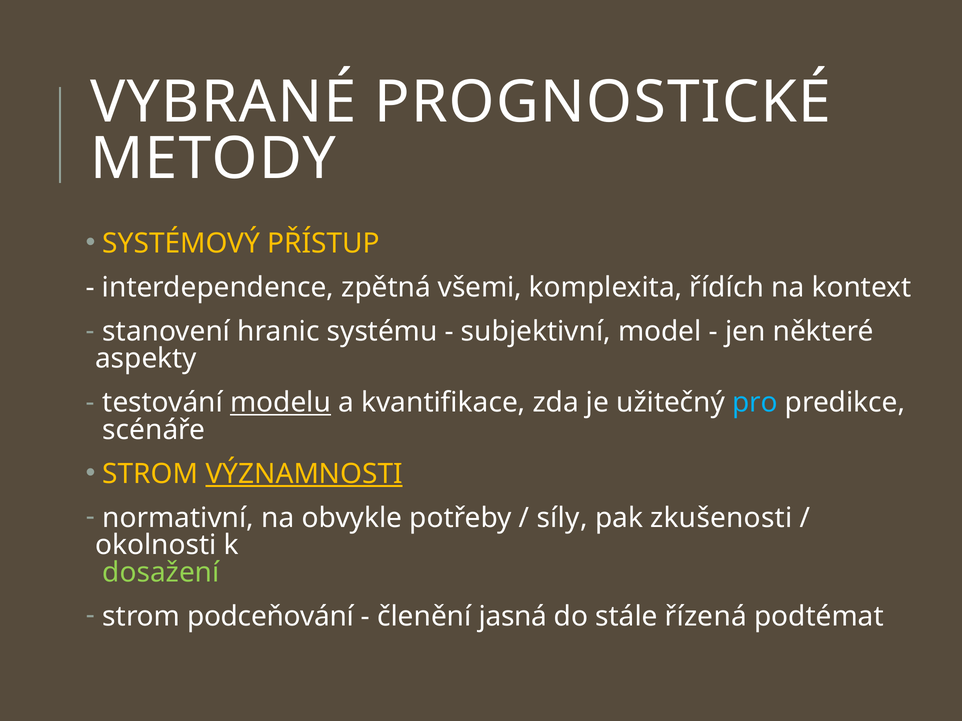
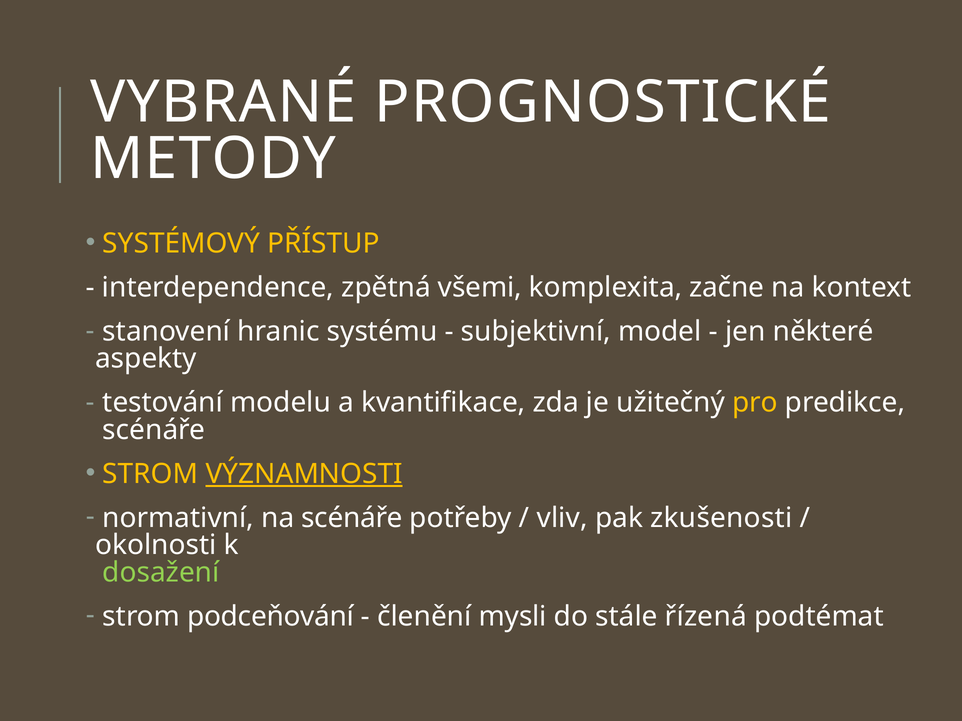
řídích: řídích -> začne (727, 288)
modelu underline: present -> none (281, 403)
pro colour: light blue -> yellow (755, 403)
na obvykle: obvykle -> scénáře (352, 518)
síly: síly -> vliv (562, 518)
jasná: jasná -> mysli (513, 617)
